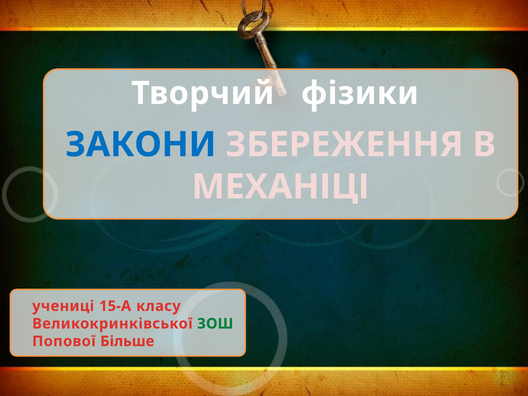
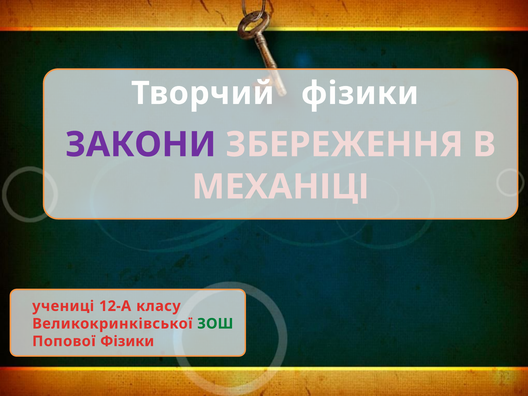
ЗАКОНИ colour: blue -> purple (141, 145)
15-А: 15-А -> 12-А (115, 306)
Попової Більше: Більше -> Фізики (127, 341)
